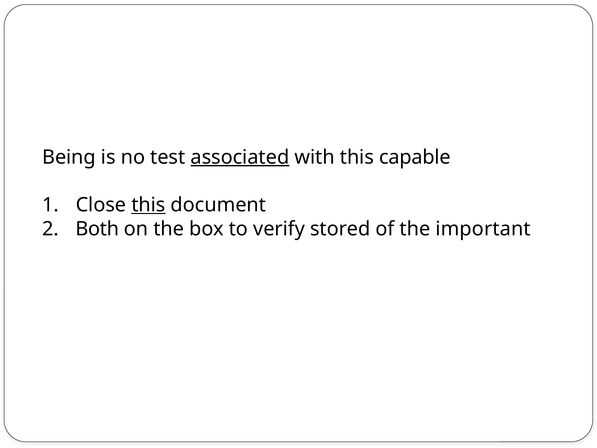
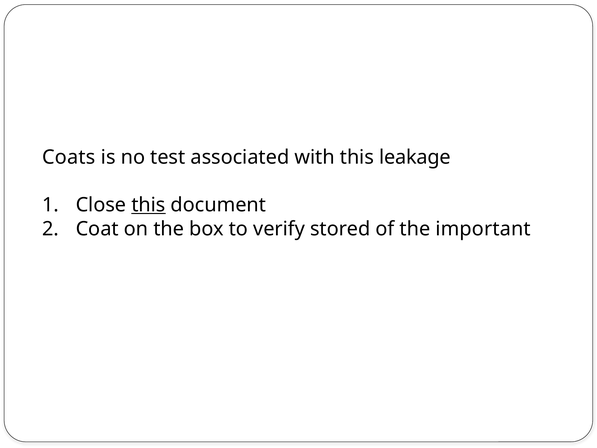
Being: Being -> Coats (69, 157)
associated underline: present -> none (240, 157)
capable: capable -> leakage (415, 157)
Both: Both -> Coat (97, 229)
